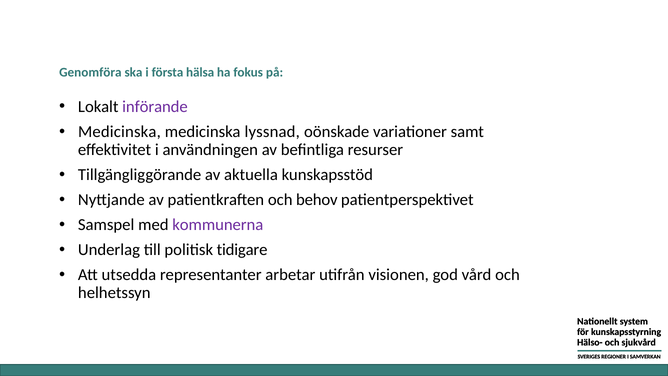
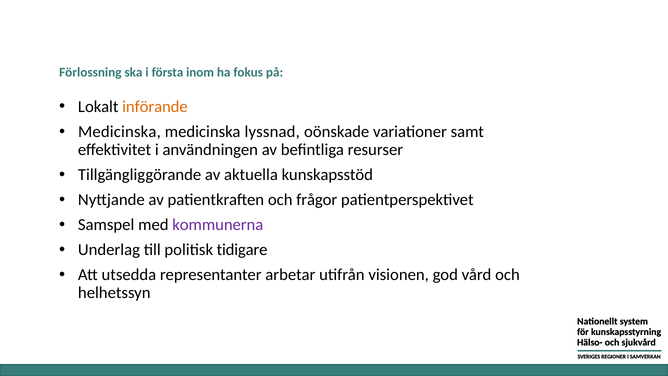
Genomföra: Genomföra -> Förlossning (90, 72)
hälsa: hälsa -> inom (200, 72)
införande colour: purple -> orange (155, 107)
behov: behov -> frågor (317, 200)
